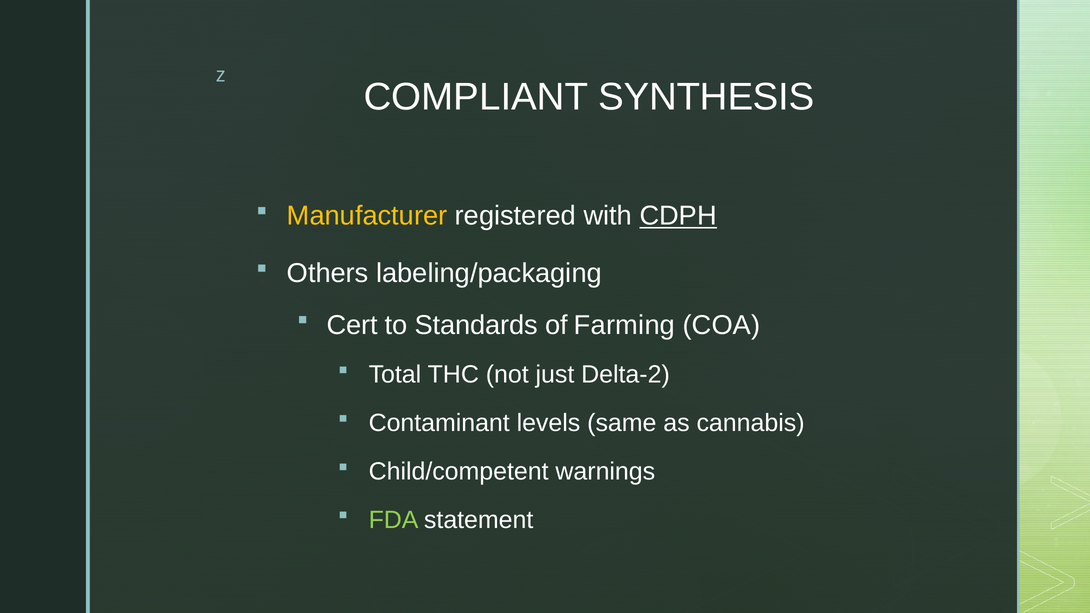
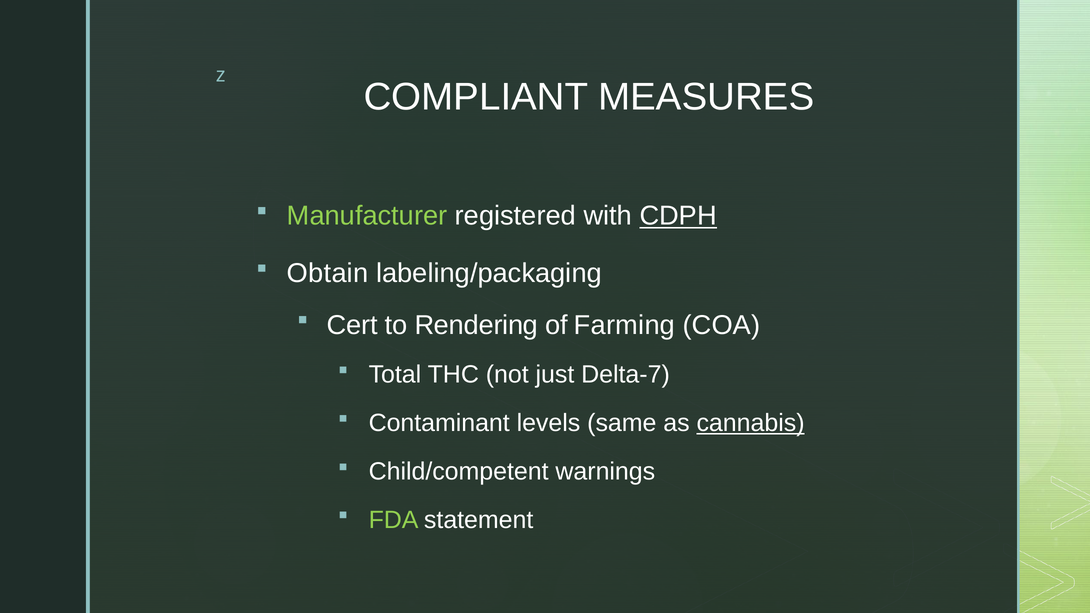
SYNTHESIS: SYNTHESIS -> MEASURES (706, 97)
Manufacturer colour: yellow -> light green (367, 216)
Others: Others -> Obtain (328, 273)
Standards: Standards -> Rendering (476, 325)
Delta-2: Delta-2 -> Delta-7 (626, 375)
cannabis underline: none -> present (751, 423)
